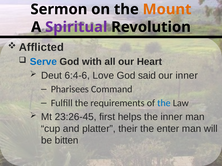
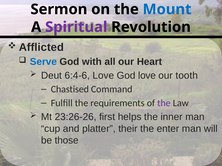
Mount colour: orange -> blue (167, 9)
God said: said -> love (147, 76)
our inner: inner -> tooth (187, 76)
Pharisees: Pharisees -> Chastised (70, 90)
the colour: blue -> purple (164, 103)
23:26-45: 23:26-45 -> 23:26-26 (76, 117)
bitten: bitten -> those (67, 141)
